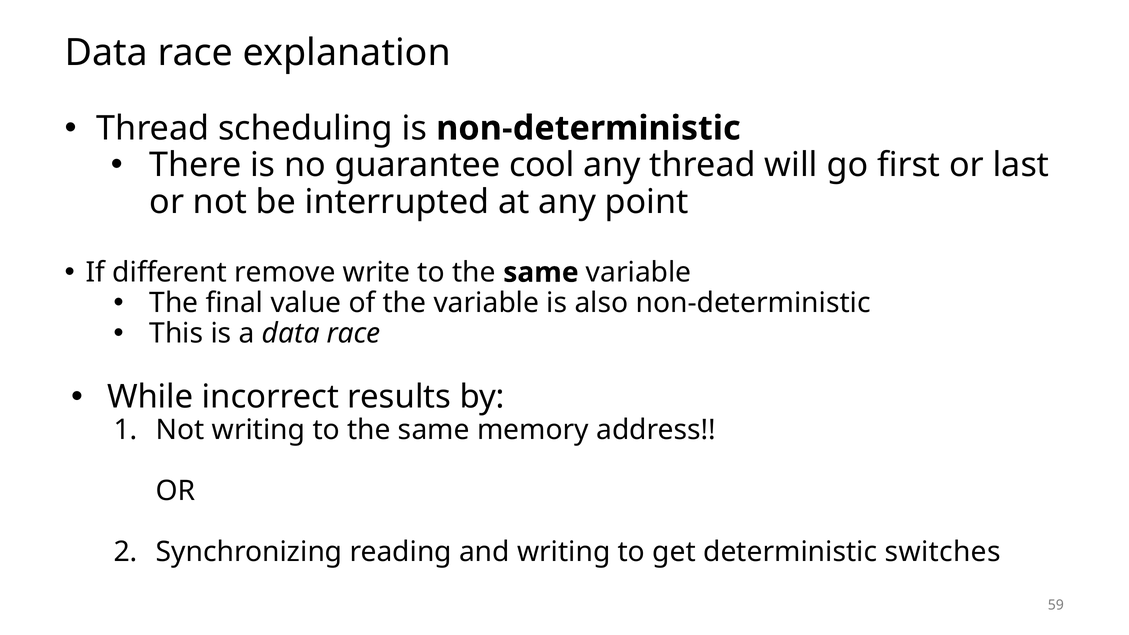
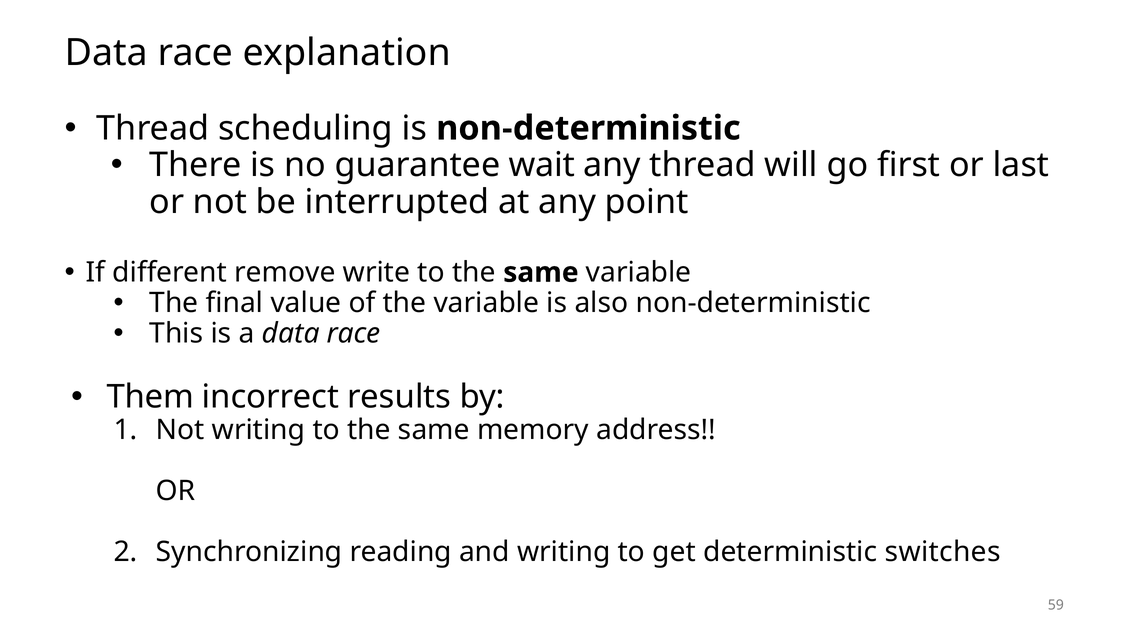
cool: cool -> wait (542, 165)
While: While -> Them (150, 397)
